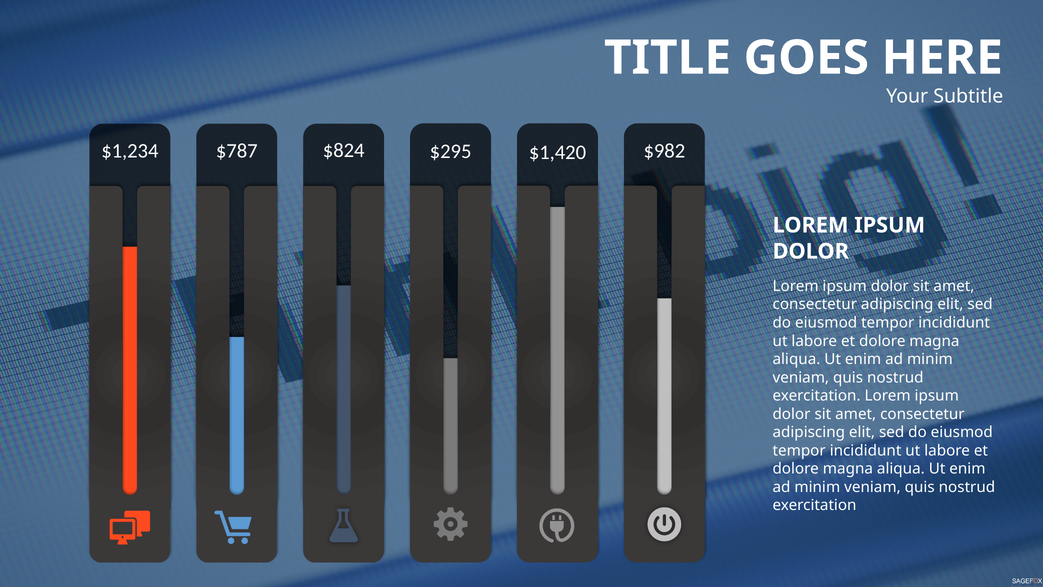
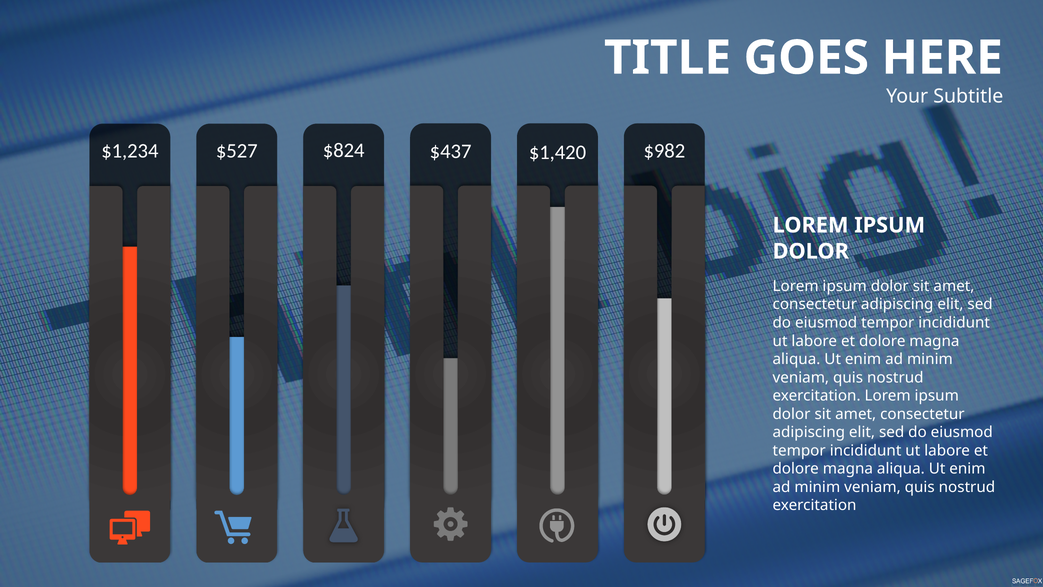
$787: $787 -> $527 (237, 151)
$295: $295 -> $437 (451, 151)
